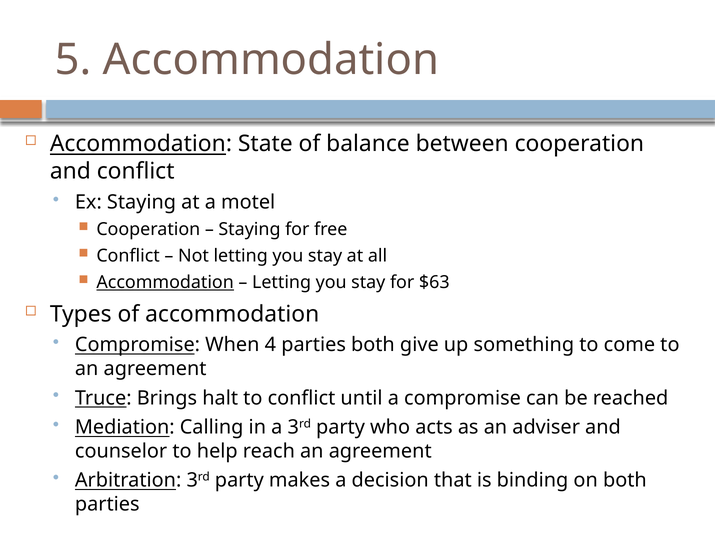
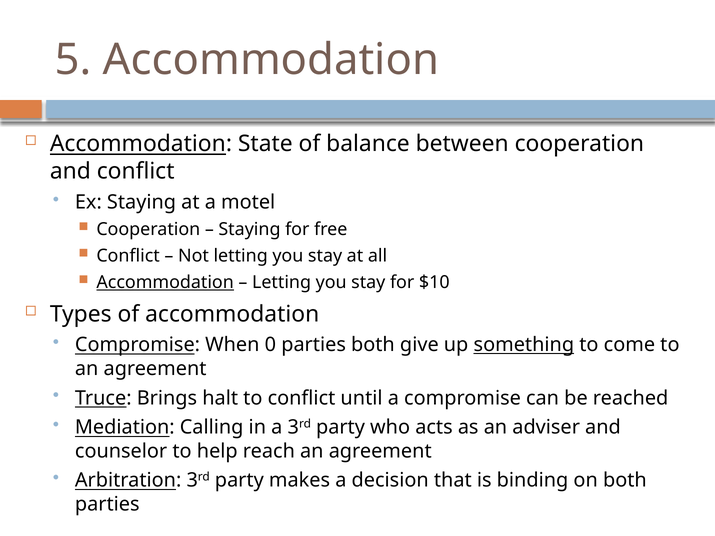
$63: $63 -> $10 (434, 282)
4: 4 -> 0 (270, 345)
something underline: none -> present (524, 345)
